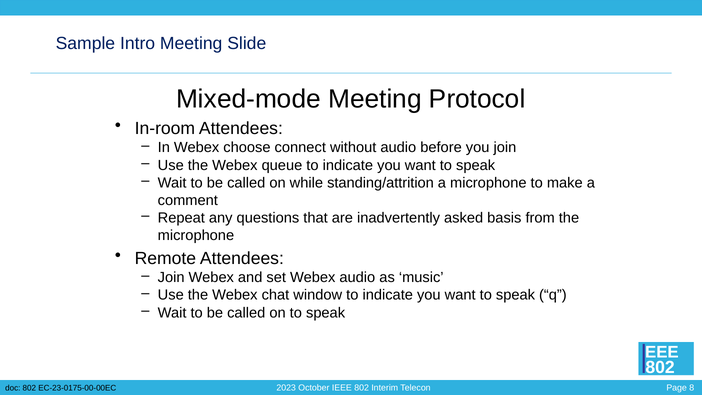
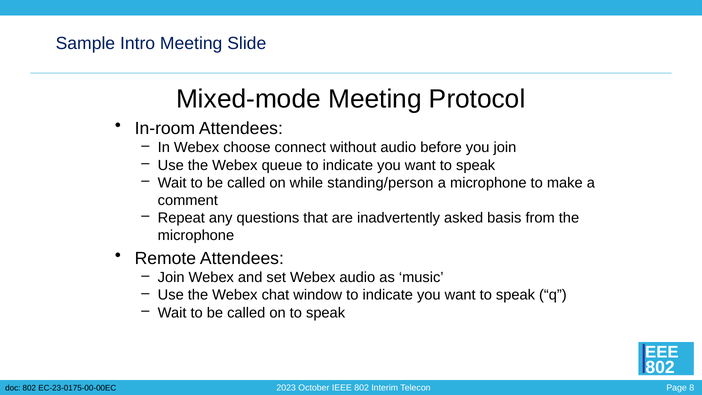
standing/attrition: standing/attrition -> standing/person (380, 183)
